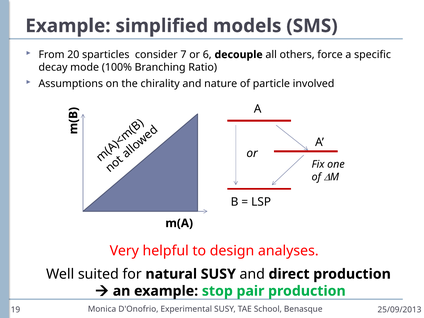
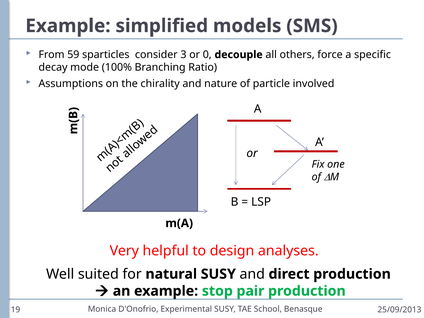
20: 20 -> 59 (73, 55)
7: 7 -> 3 (183, 55)
6: 6 -> 0 (207, 55)
